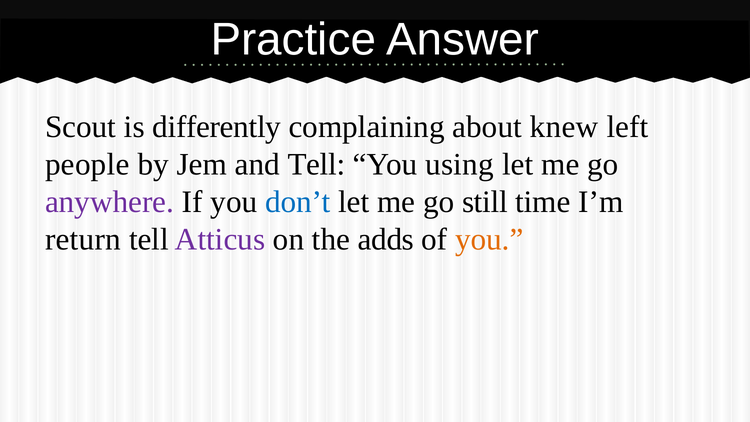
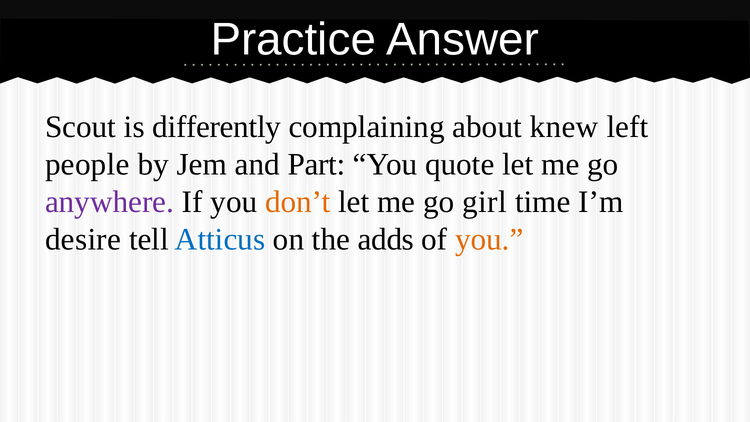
and Tell: Tell -> Part (317, 164)
using: using -> quote (460, 164)
don’t colour: blue -> orange (298, 202)
still: still -> girl (485, 202)
return: return -> desire (83, 239)
Atticus colour: purple -> blue (220, 239)
